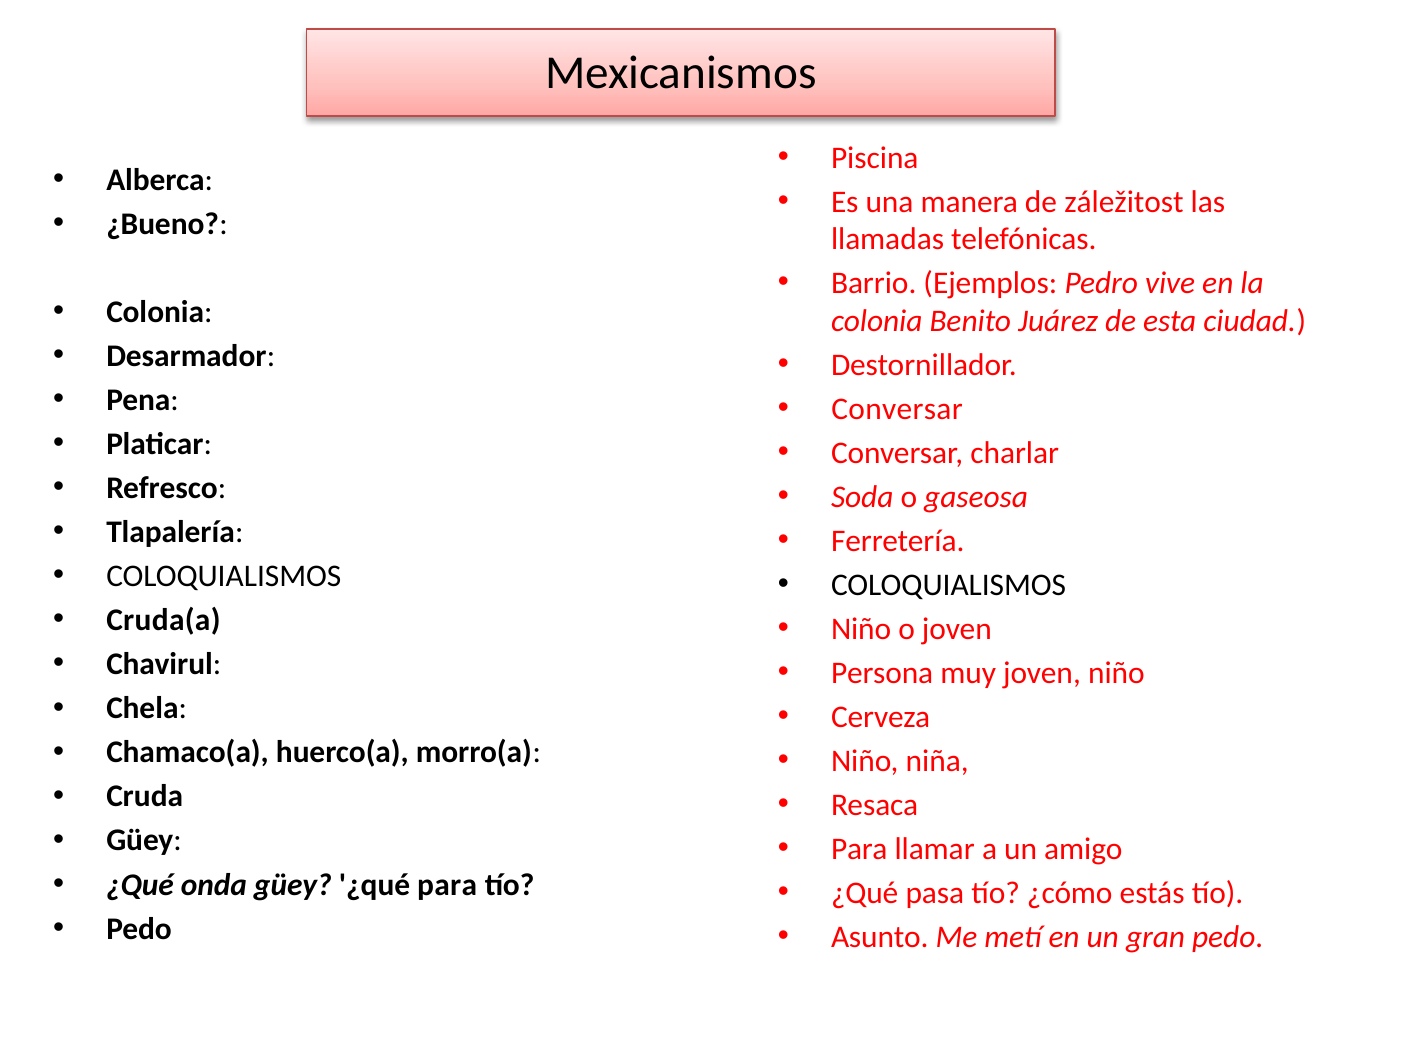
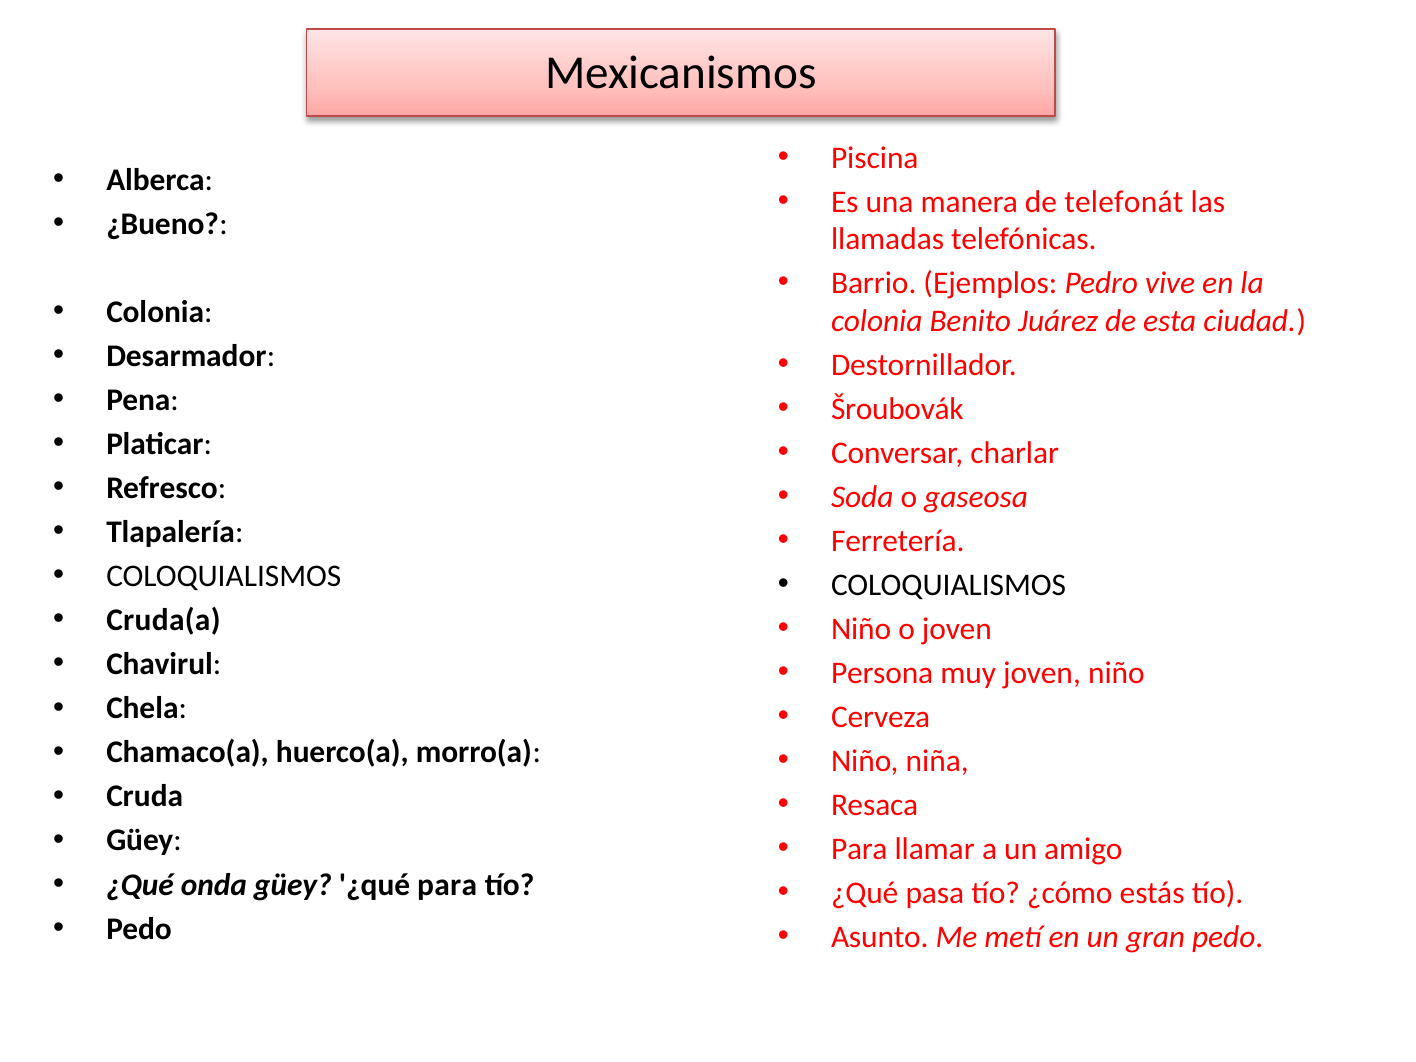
záležitost: záležitost -> telefonát (1124, 202)
Conversar: Conversar -> Šroubovák (897, 409)
